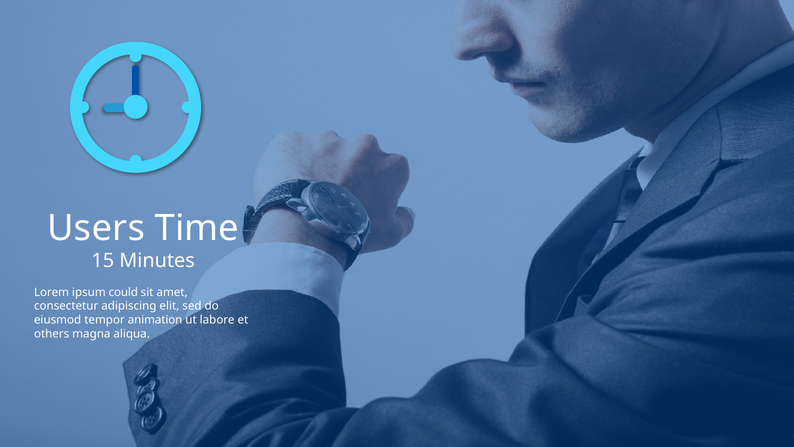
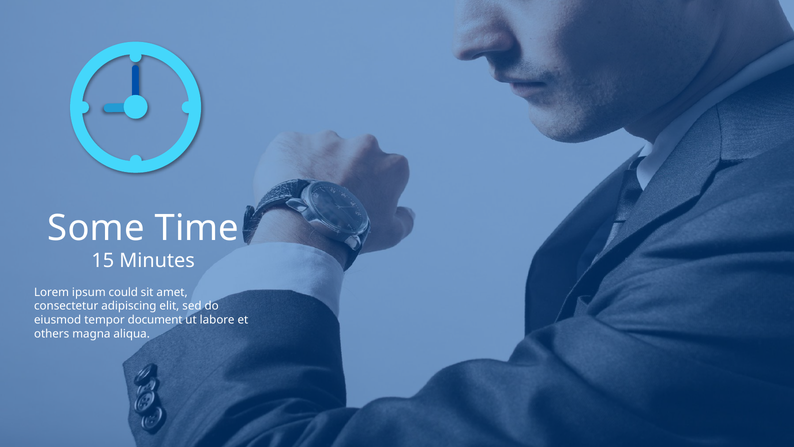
Users: Users -> Some (96, 228)
animation: animation -> document (155, 320)
